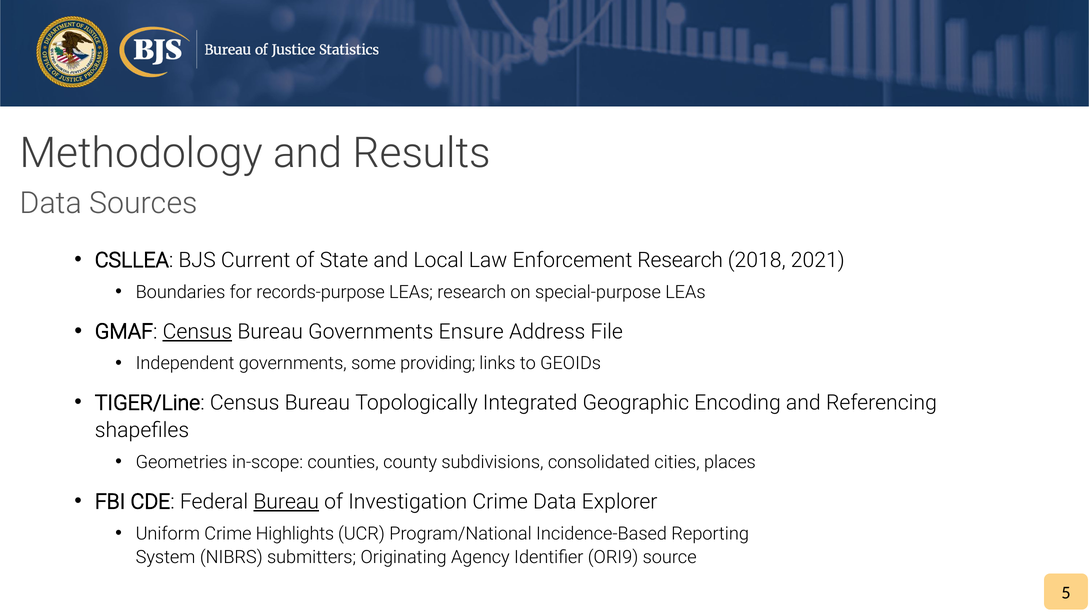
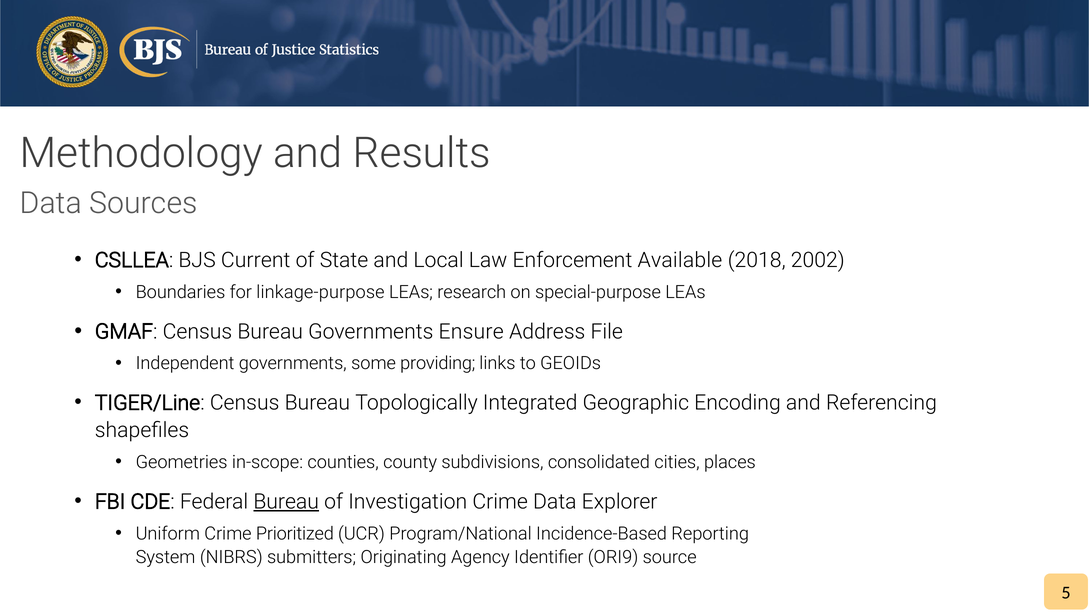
Enforcement Research: Research -> Available (680, 260)
2021: 2021 -> 2002 (818, 260)
records-purpose: records-purpose -> linkage-purpose (320, 292)
Census underline: present -> none (197, 331)
Highlights: Highlights -> Prioritized (295, 533)
